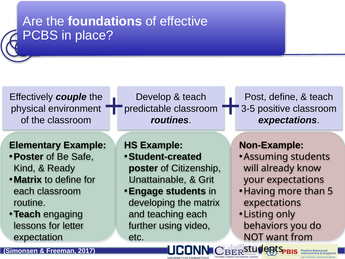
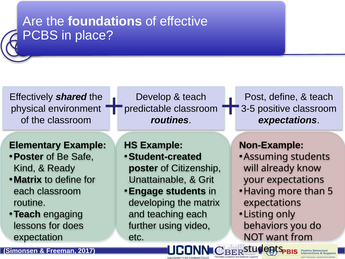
couple: couple -> shared (71, 97)
letter: letter -> does (73, 226)
